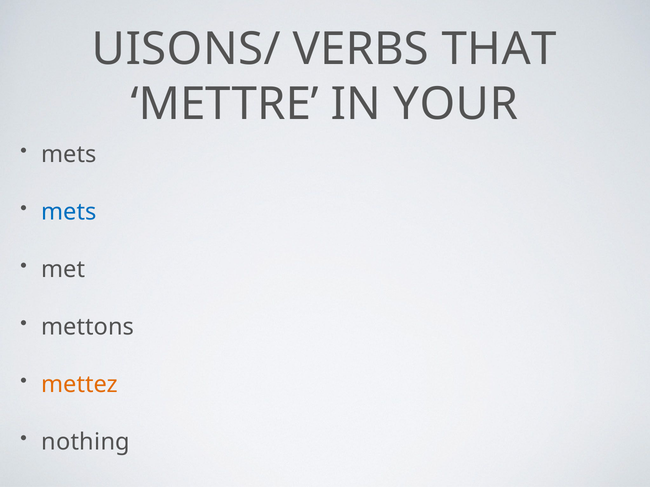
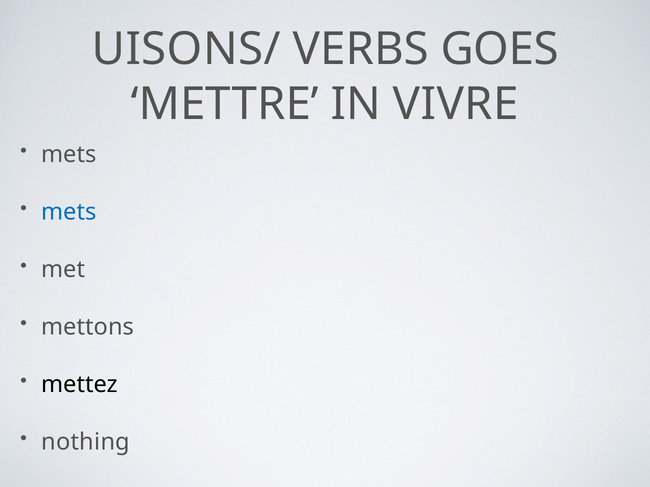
THAT: THAT -> GOES (500, 49)
YOUR: YOUR -> VIVRE (456, 104)
mettez colour: orange -> black (80, 385)
